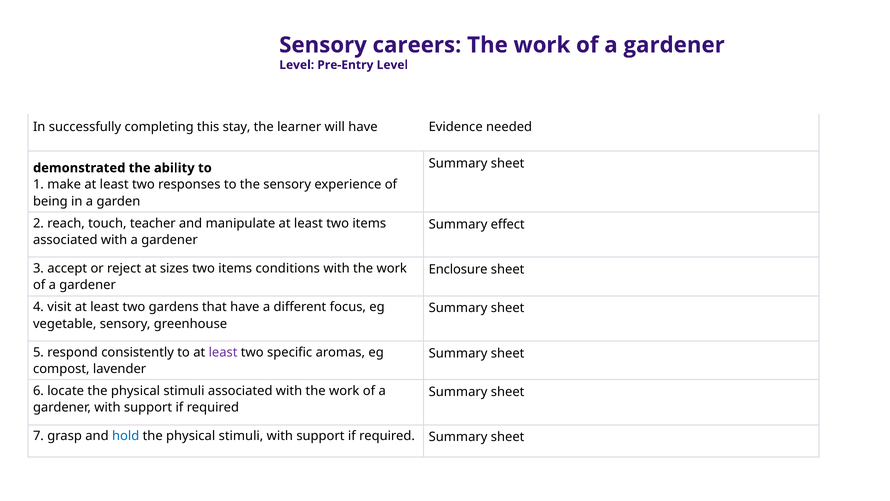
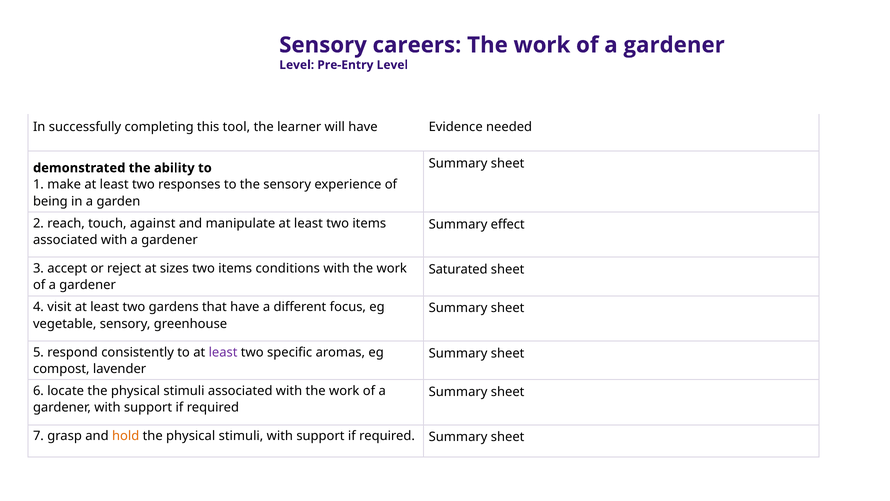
stay: stay -> tool (236, 127)
teacher: teacher -> against (153, 223)
Enclosure: Enclosure -> Saturated (458, 269)
hold colour: blue -> orange (126, 436)
